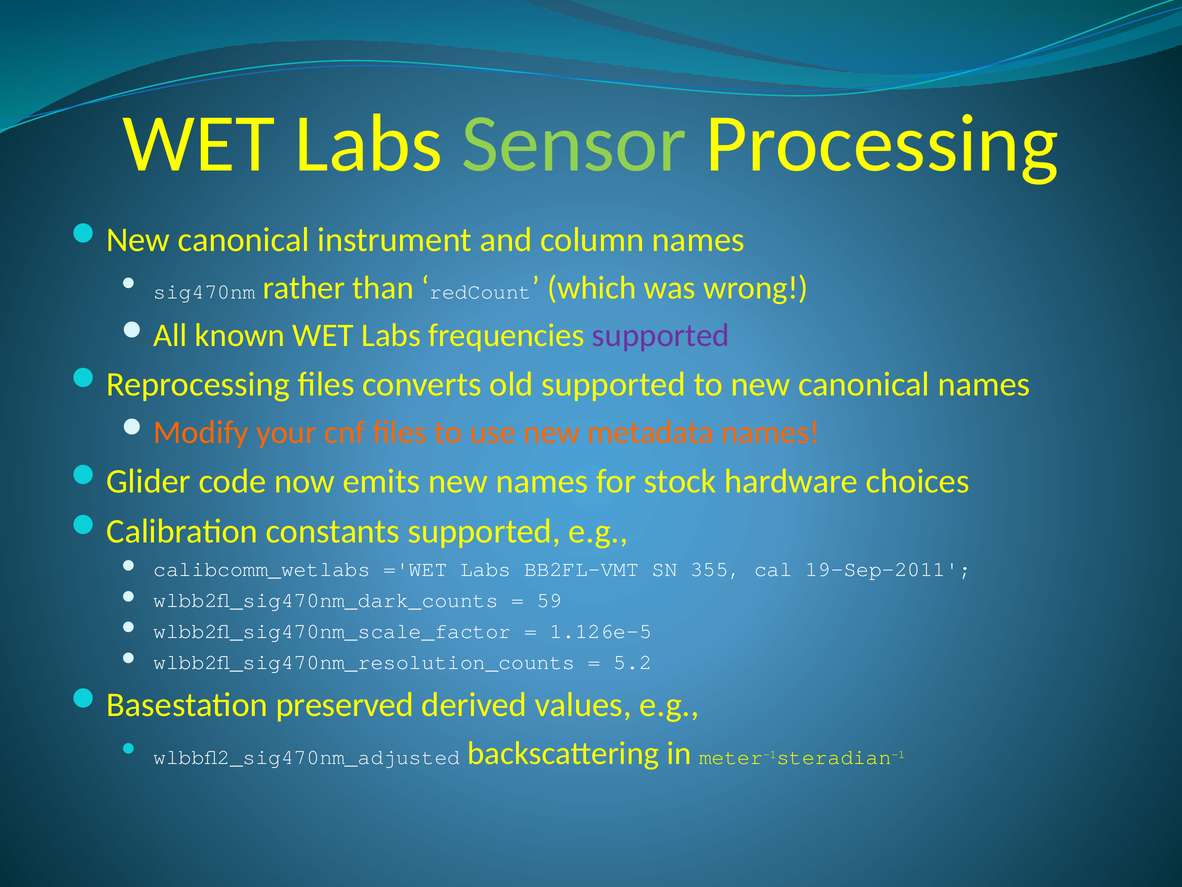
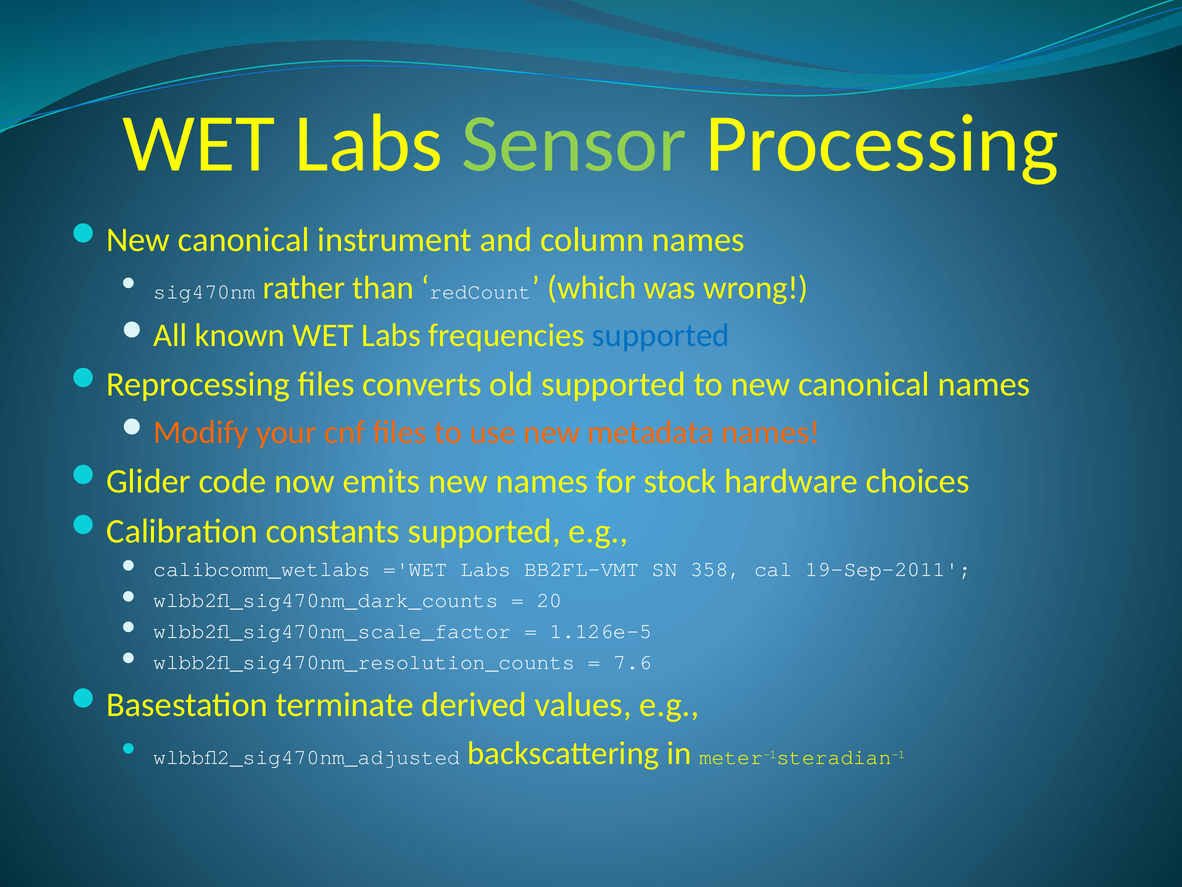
supported colour: purple -> blue (661, 335)
355: 355 -> 358 (716, 569)
59: 59 -> 20 (549, 600)
5.2: 5.2 -> 7.6 (633, 662)
preserved: preserved -> terminate (345, 705)
